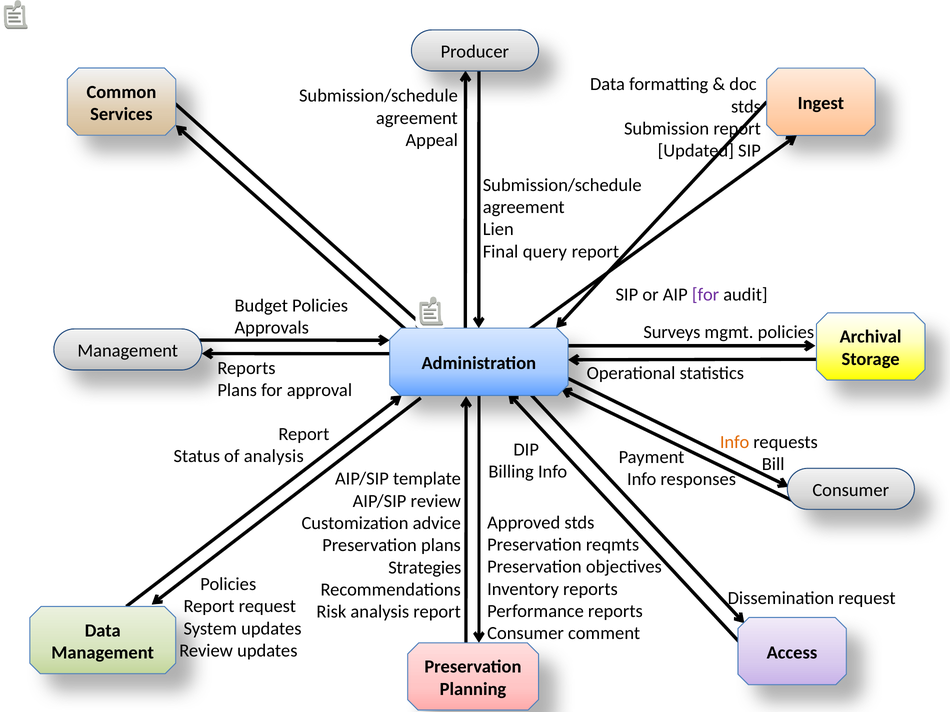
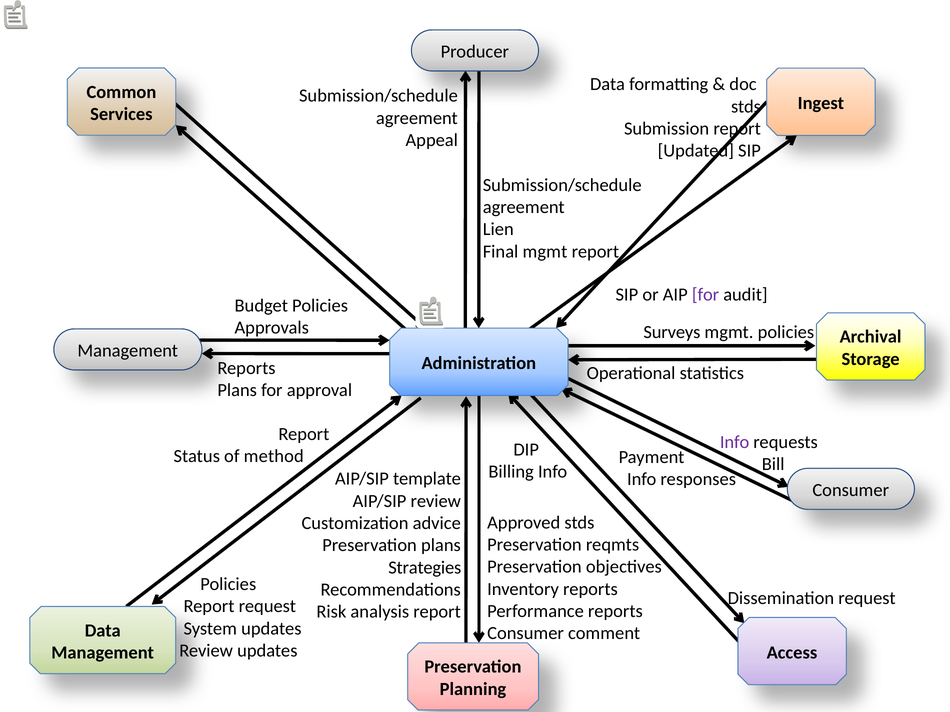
Final query: query -> mgmt (545, 252)
Info colour: orange -> purple (735, 442)
of analysis: analysis -> method (274, 457)
